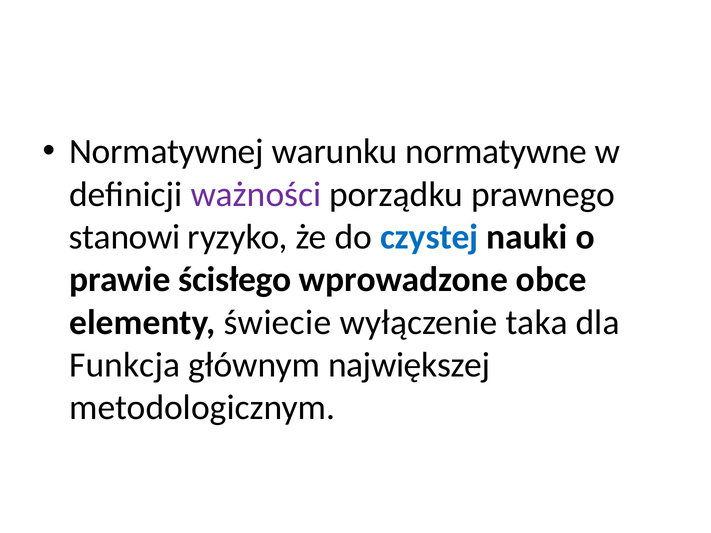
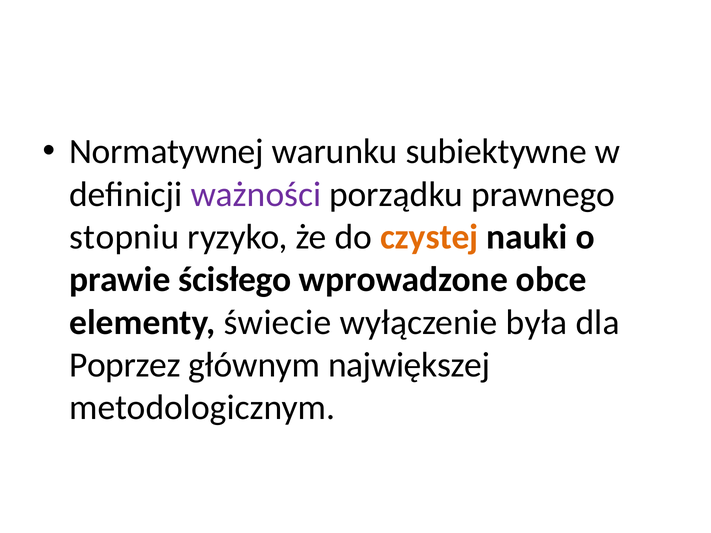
normatywne: normatywne -> subiektywne (496, 152)
stanowi: stanowi -> stopniu (124, 237)
czystej colour: blue -> orange (429, 237)
taka: taka -> była (536, 322)
Funkcja: Funkcja -> Poprzez (125, 365)
